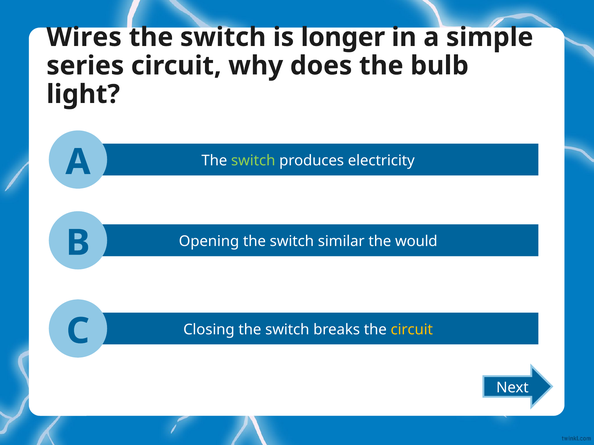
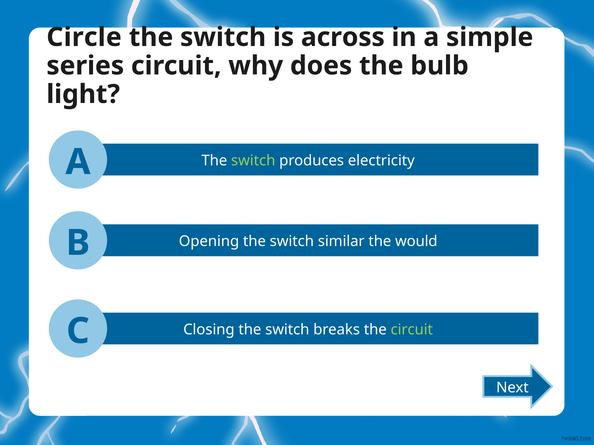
Wires: Wires -> Circle (84, 37)
longer: longer -> across (343, 37)
circuit colour: yellow -> light green (412, 330)
